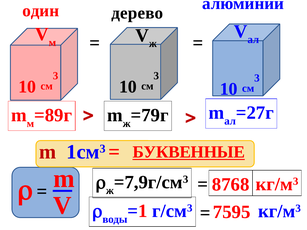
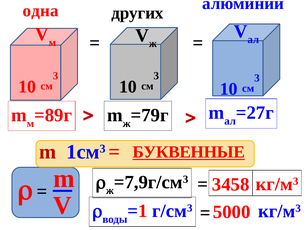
один: один -> одна (41, 11)
дерево: дерево -> других (137, 13)
8768: 8768 -> 3458 (231, 185)
7595: 7595 -> 5000 (232, 212)
